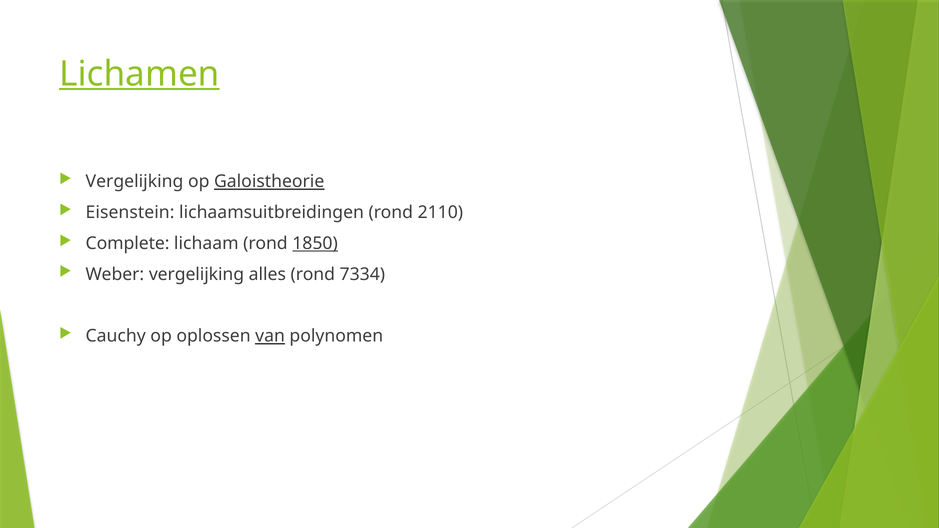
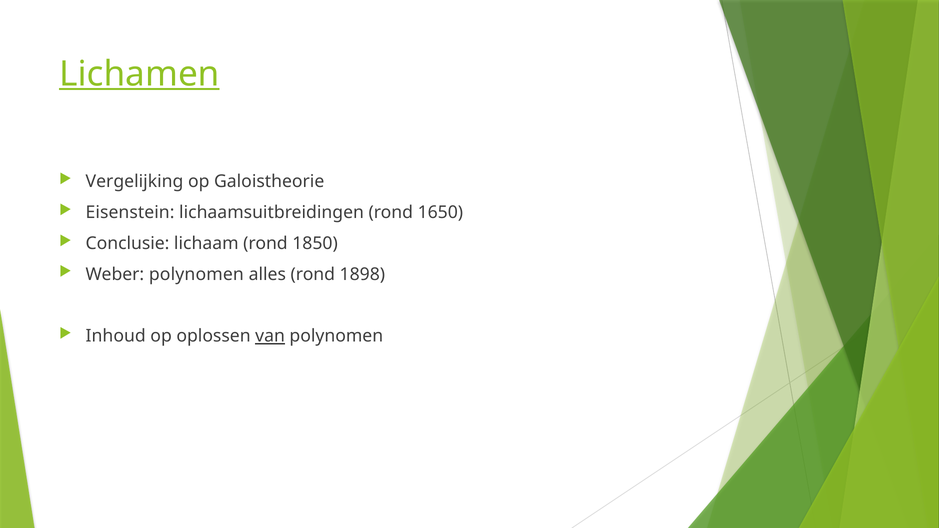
Galoistheorie underline: present -> none (269, 182)
2110: 2110 -> 1650 (440, 213)
Complete: Complete -> Conclusie (128, 244)
1850 underline: present -> none (315, 244)
Weber vergelijking: vergelijking -> polynomen (196, 274)
7334: 7334 -> 1898 (362, 274)
Cauchy: Cauchy -> Inhoud (116, 336)
